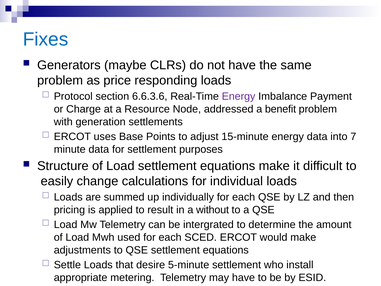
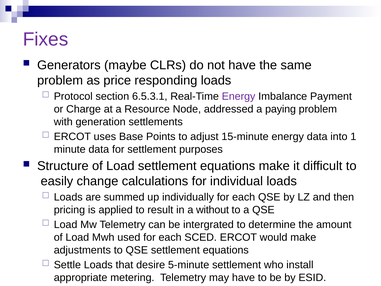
Fixes colour: blue -> purple (46, 39)
6.6.3.6: 6.6.3.6 -> 6.5.3.1 (150, 96)
benefit: benefit -> paying (281, 109)
7: 7 -> 1 (353, 136)
